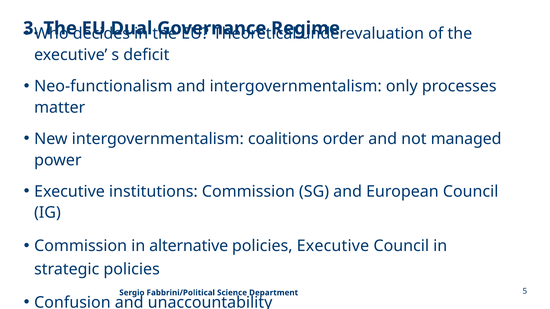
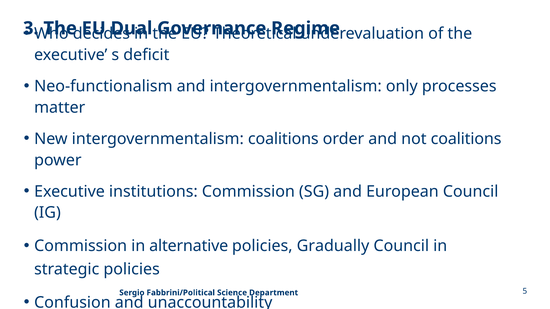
not managed: managed -> coalitions (466, 139)
policies Executive: Executive -> Gradually (333, 246)
